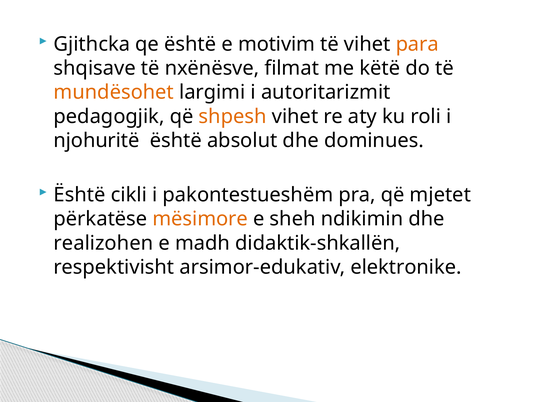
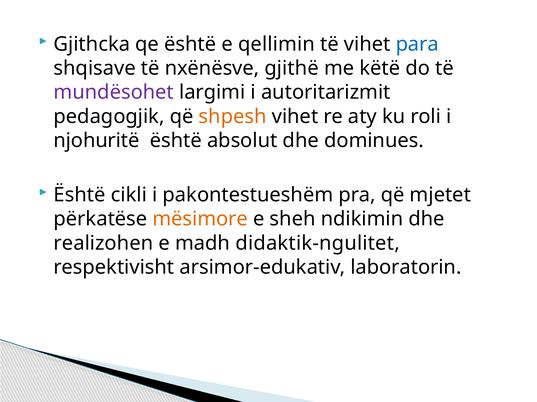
motivim: motivim -> qellimin (276, 44)
para colour: orange -> blue (417, 44)
filmat: filmat -> gjithë (292, 68)
mundësohet colour: orange -> purple (114, 93)
didaktik-shkallën: didaktik-shkallën -> didaktik-ngulitet (318, 244)
elektronike: elektronike -> laboratorin (406, 268)
